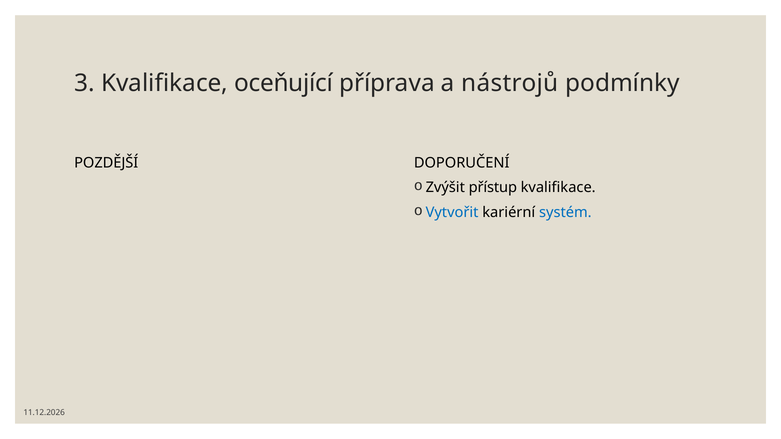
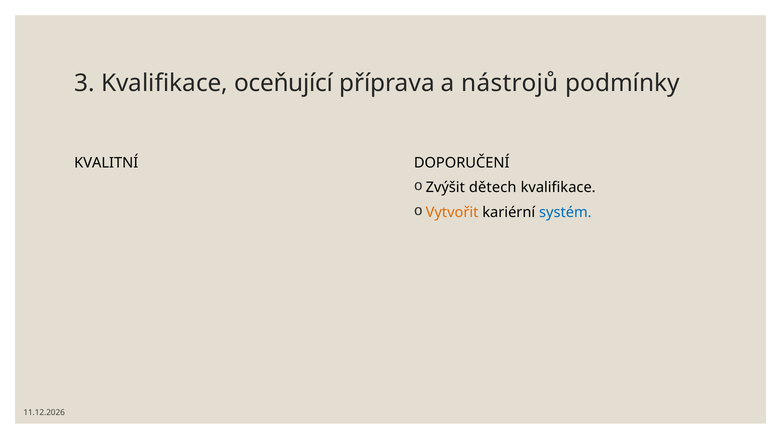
POZDĚJŠÍ: POZDĚJŠÍ -> KVALITNÍ (106, 163)
přístup: přístup -> dětech (493, 188)
Vytvořit colour: blue -> orange (452, 213)
